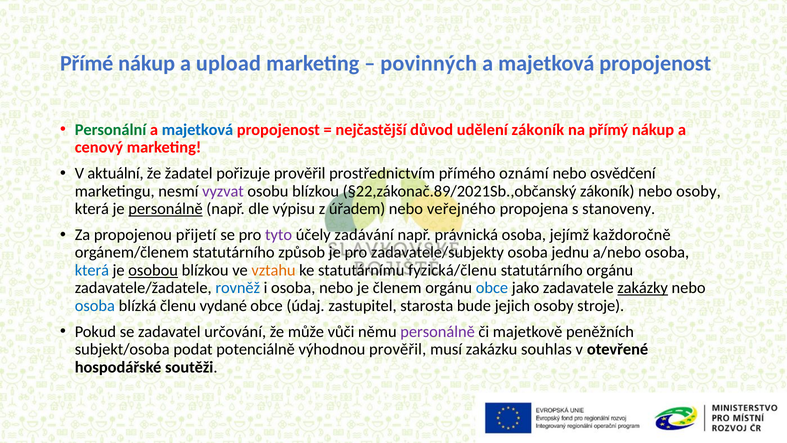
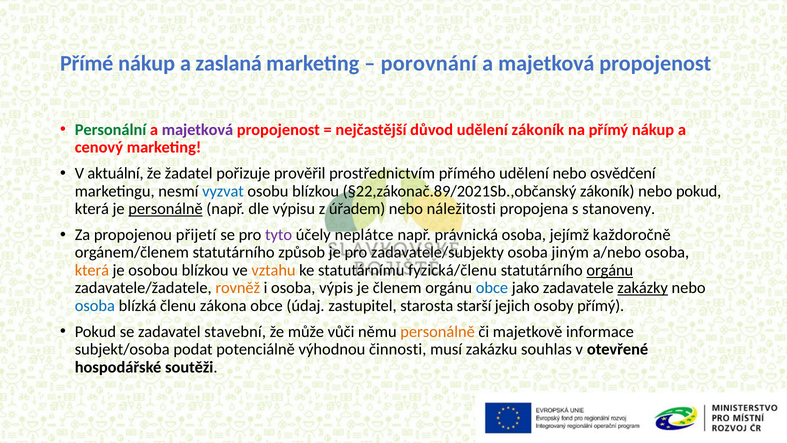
upload: upload -> zaslaná (229, 63)
povinných: povinných -> porovnání (429, 63)
majetková colour: blue -> purple (197, 130)
přímého oznámí: oznámí -> udělení (524, 173)
vyzvat colour: purple -> blue (223, 191)
nebo osoby: osoby -> pokud (699, 191)
veřejného: veřejného -> náležitosti (461, 209)
zadávání: zadávání -> neplátce (364, 235)
jednu: jednu -> jiným (570, 252)
která colour: blue -> orange (92, 270)
osobou underline: present -> none (153, 270)
orgánu underline: none -> present (610, 270)
rovněž colour: blue -> orange (238, 288)
osoba nebo: nebo -> výpis (336, 288)
vydané: vydané -> zákona (223, 306)
bude: bude -> starší (474, 306)
osoby stroje: stroje -> přímý (601, 306)
určování: určování -> stavební (235, 331)
personálně colour: purple -> orange (438, 331)
peněžních: peněžních -> informace (600, 331)
výhodnou prověřil: prověřil -> činnosti (398, 349)
